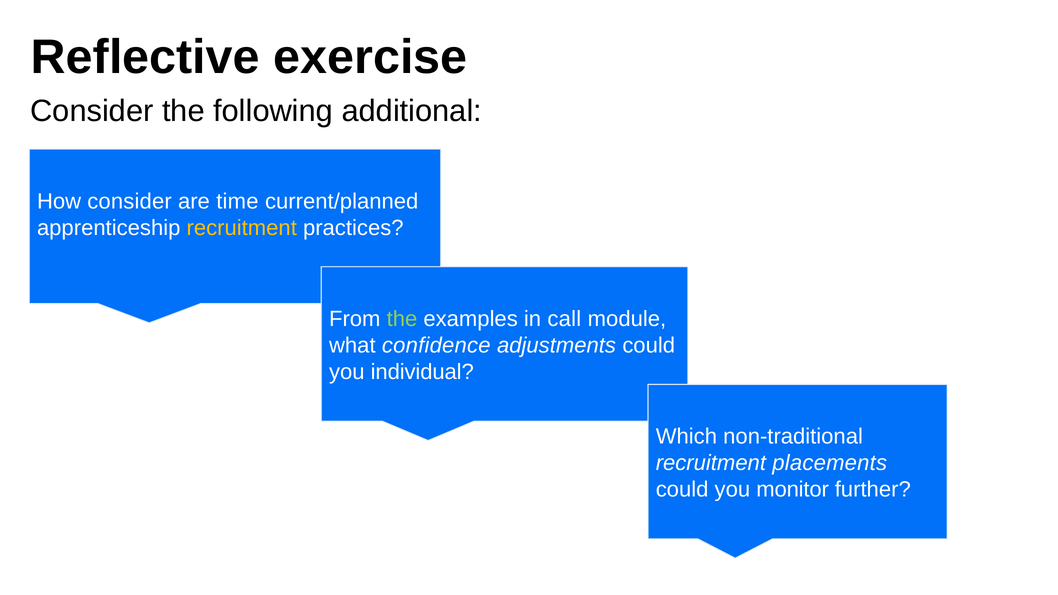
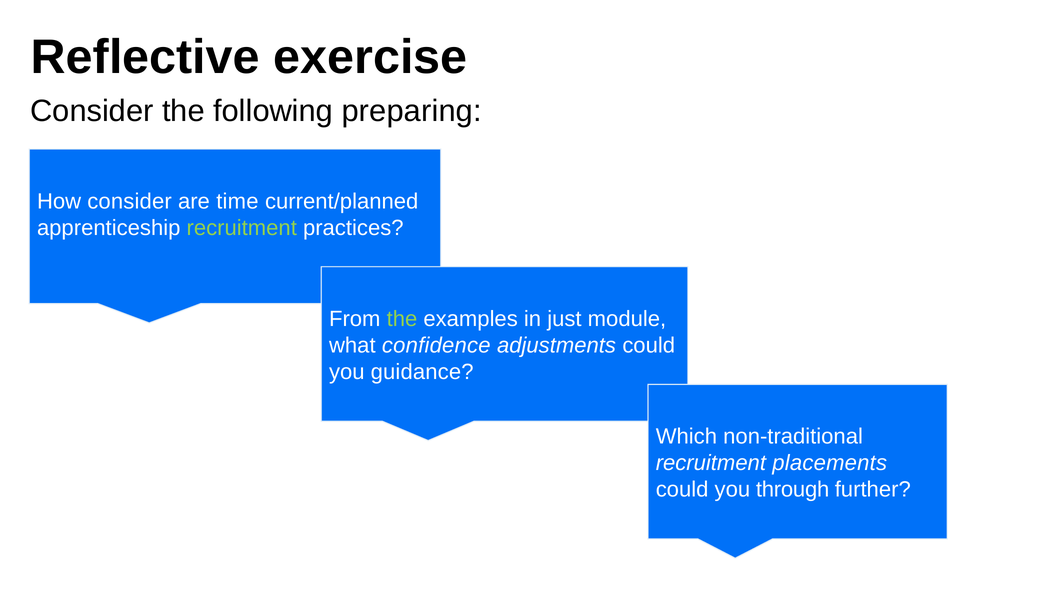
additional: additional -> preparing (412, 111)
recruitment colour: yellow -> light green (242, 228)
call: call -> just (564, 319)
individual: individual -> guidance (422, 372)
monitor: monitor -> through (793, 490)
